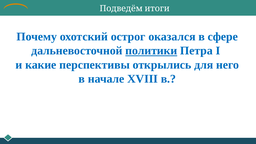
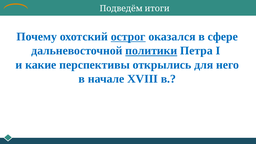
острог underline: none -> present (128, 37)
